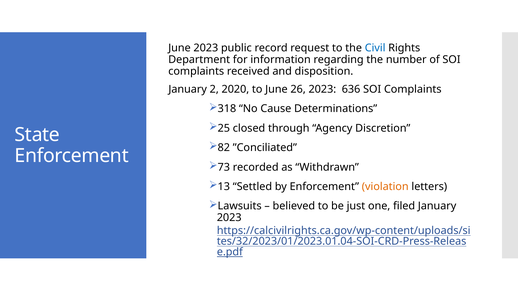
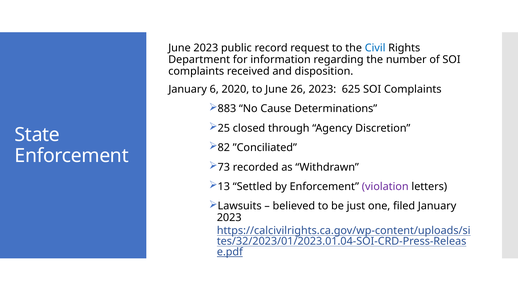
2: 2 -> 6 (214, 89)
636: 636 -> 625 (351, 89)
318: 318 -> 883 (227, 109)
violation colour: orange -> purple (385, 187)
